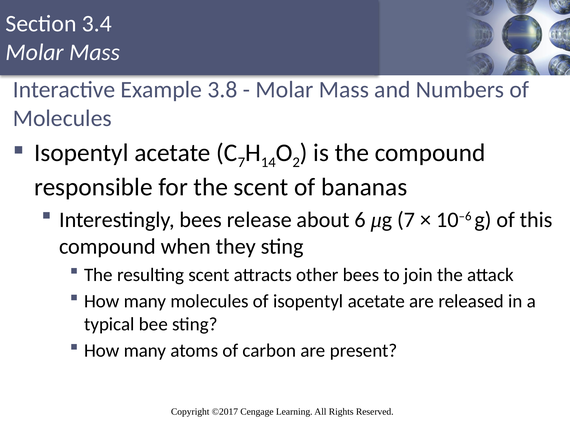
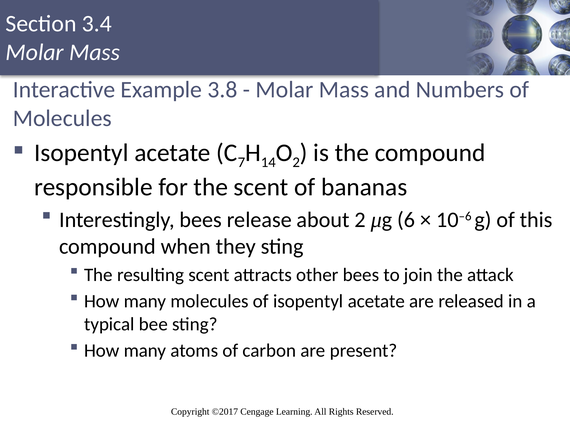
about 6: 6 -> 2 (360, 220)
μg 7: 7 -> 6 (406, 220)
